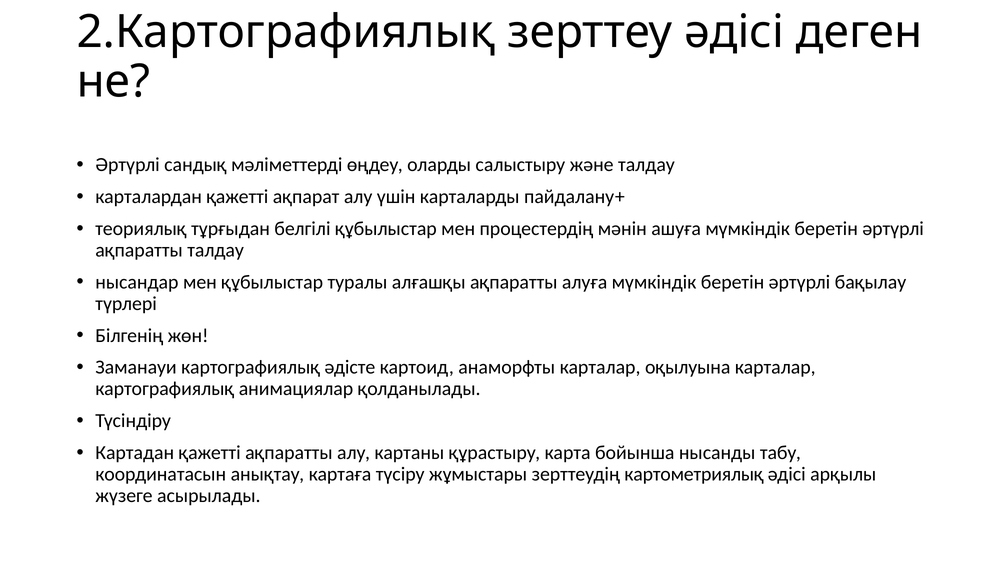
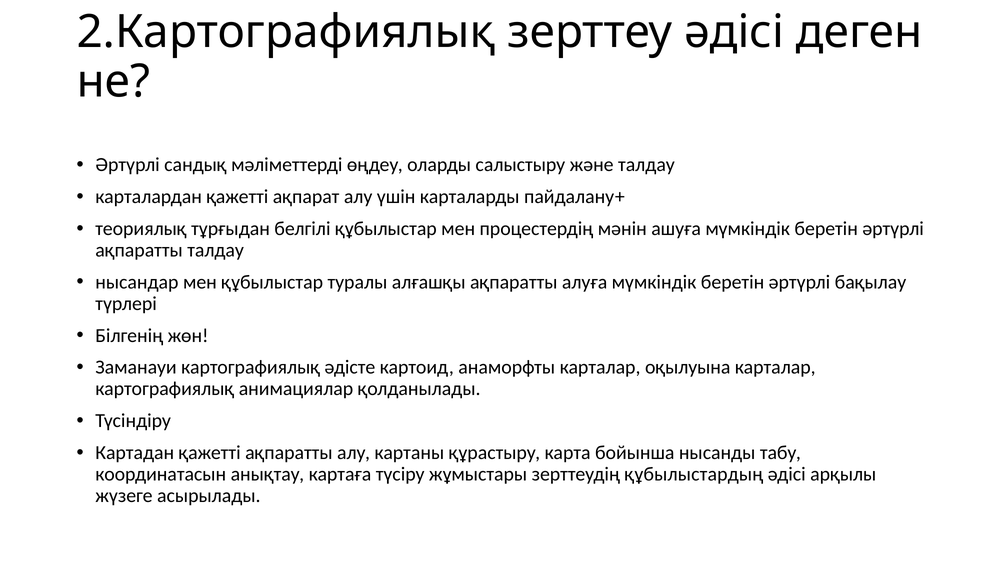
картометриялық: картометриялық -> құбылыстардың (694, 474)
